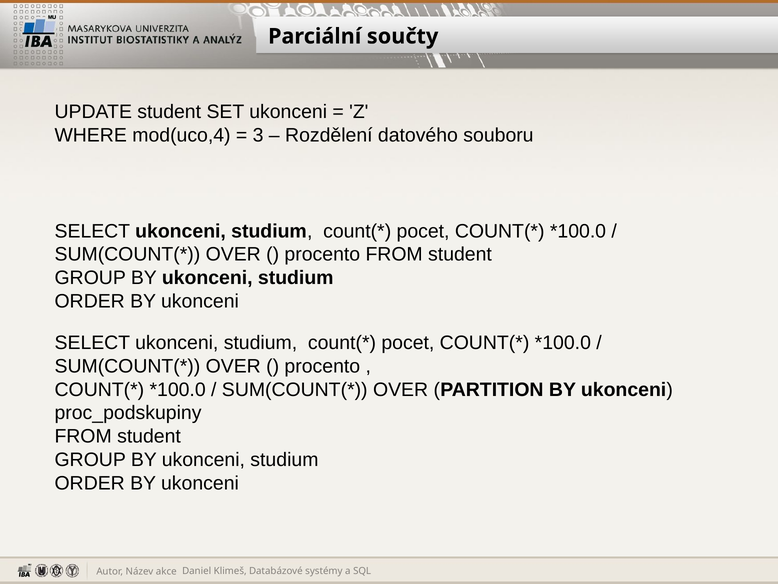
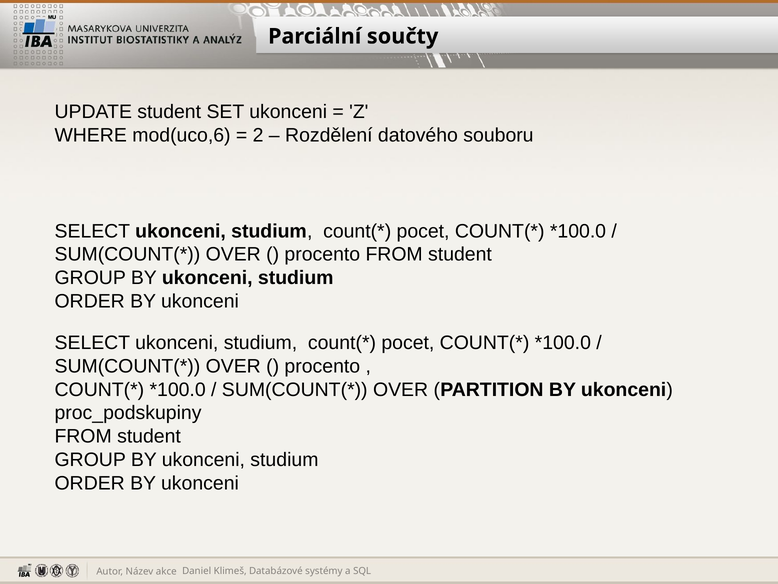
mod(uco,4: mod(uco,4 -> mod(uco,6 (181, 135)
3: 3 -> 2 (258, 135)
